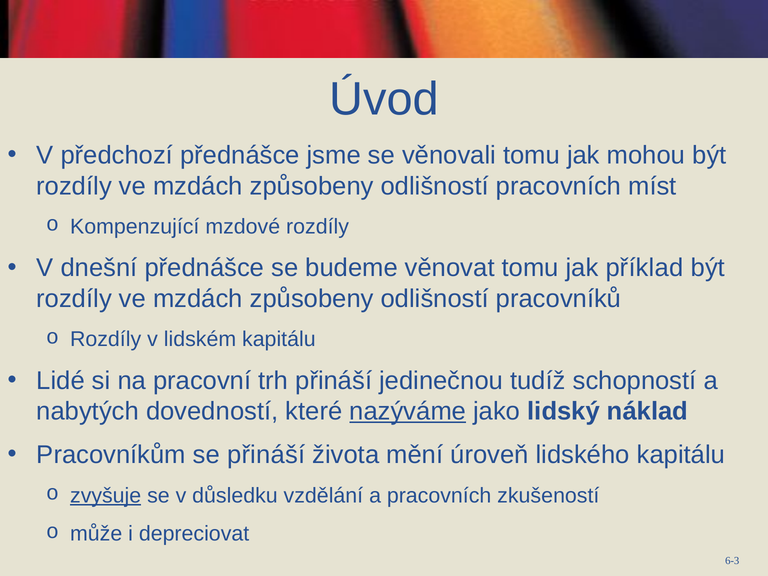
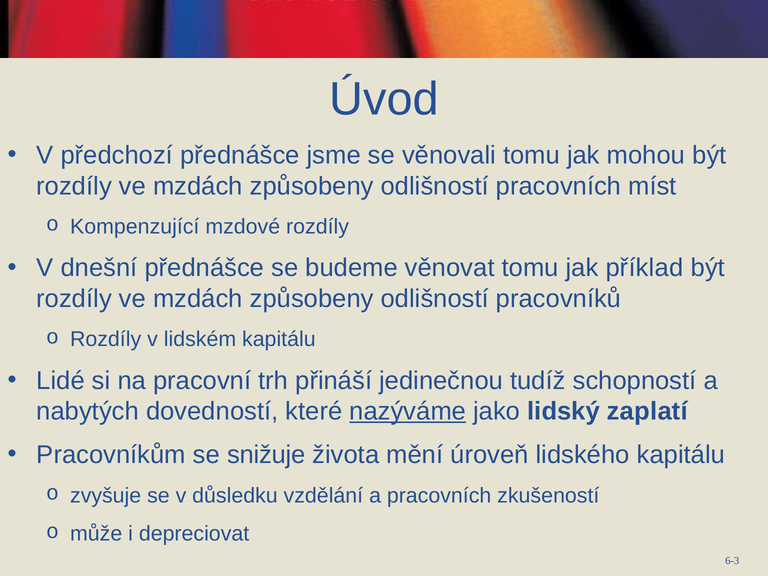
náklad: náklad -> zaplatí (647, 411)
se přináší: přináší -> snižuje (266, 455)
zvyšuje underline: present -> none (106, 496)
